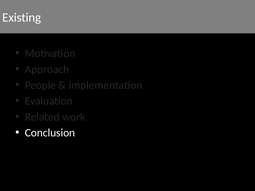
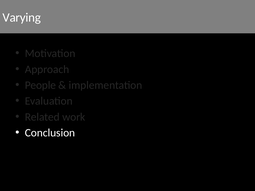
Existing: Existing -> Varying (22, 18)
